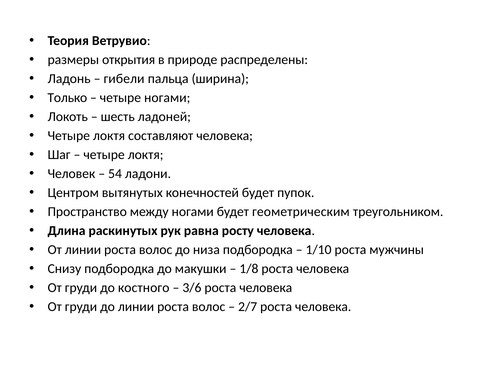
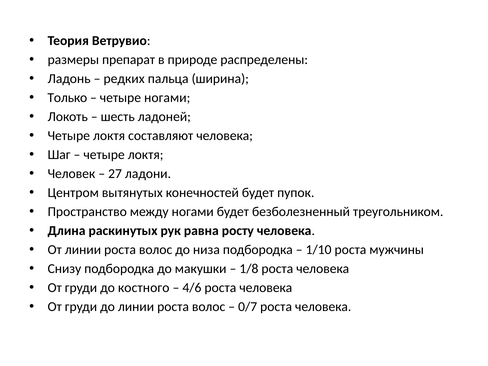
открытия: открытия -> препарат (129, 60)
гибели: гибели -> редких (124, 79)
54: 54 -> 27 (115, 174)
геометрическим: геометрическим -> безболезненный (301, 212)
3/6: 3/6 -> 4/6 (192, 288)
2/7: 2/7 -> 0/7 (248, 307)
